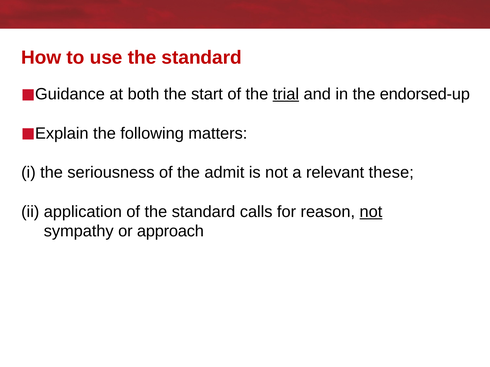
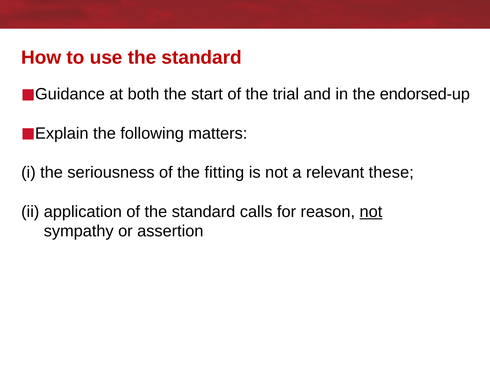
trial underline: present -> none (286, 94)
admit: admit -> fitting (224, 173)
approach: approach -> assertion (170, 232)
